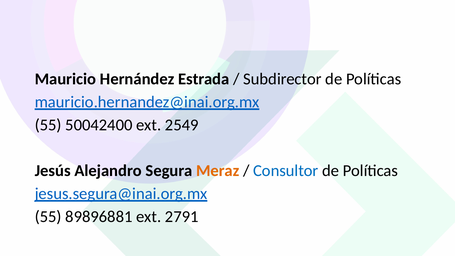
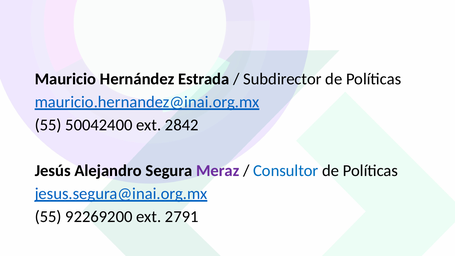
2549: 2549 -> 2842 (182, 125)
Meraz colour: orange -> purple (218, 171)
89896881: 89896881 -> 92269200 (99, 217)
